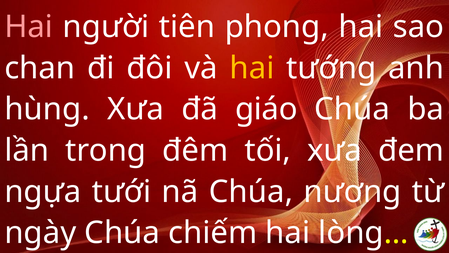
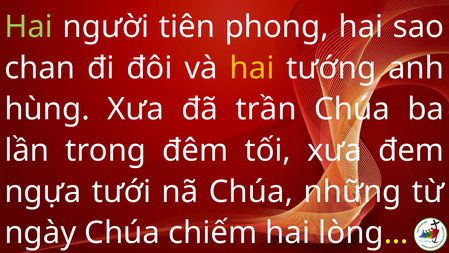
Hai colour: pink -> light green (29, 27)
giáo: giáo -> trần (266, 109)
nương: nương -> những (352, 191)
